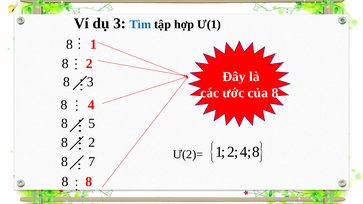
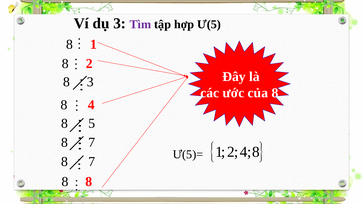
Tìm colour: blue -> purple (140, 24)
Ư(1: Ư(1 -> Ư(5 (209, 24)
2: 2 -> 7 (92, 142)
Ư(2)=: Ư(2)= -> Ư(5)= (188, 155)
